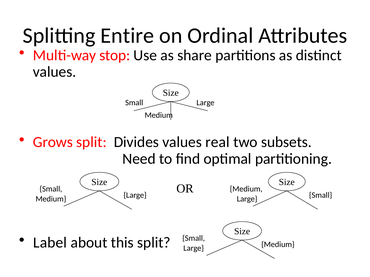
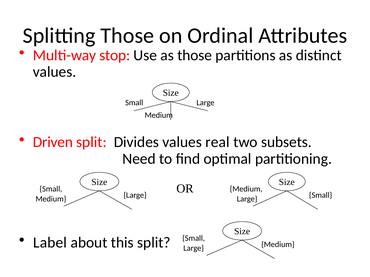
Splitting Entire: Entire -> Those (127, 36)
as share: share -> those (195, 55)
Grows: Grows -> Driven (53, 142)
